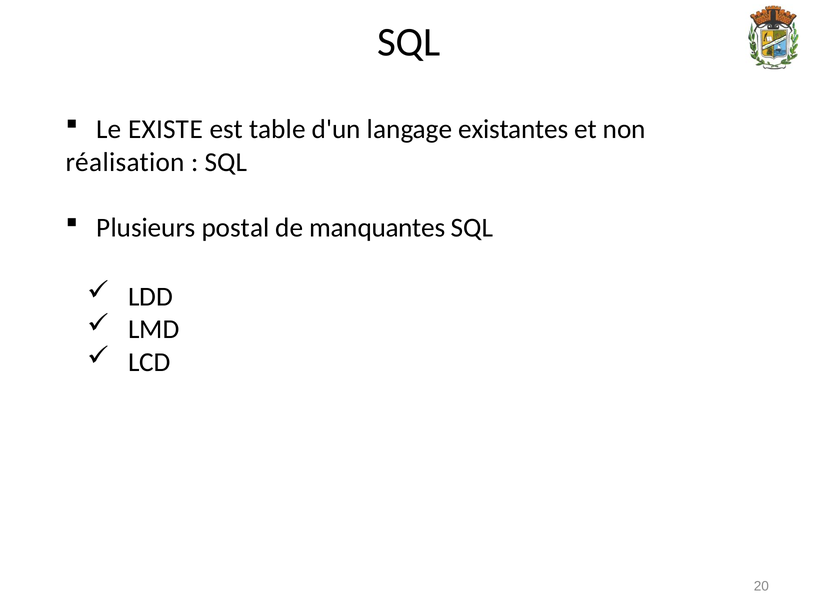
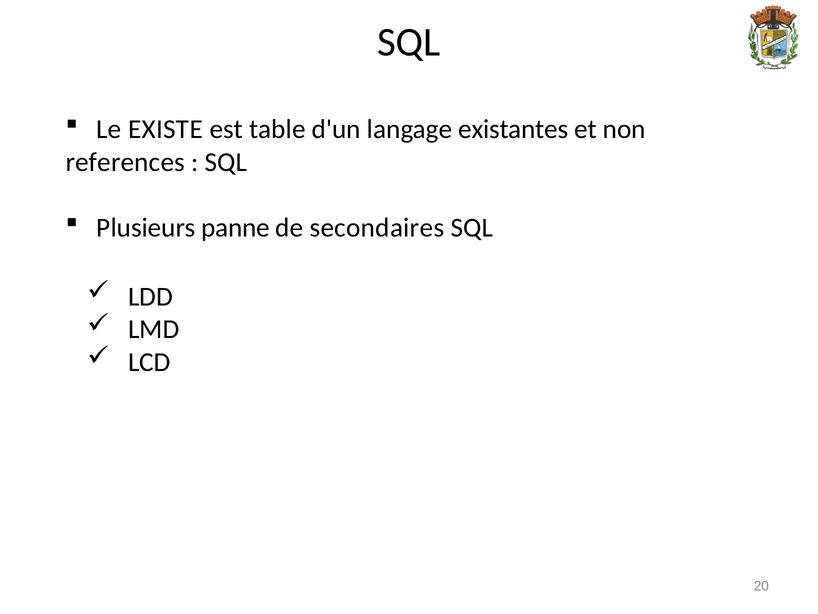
réalisation: réalisation -> references (125, 162)
postal: postal -> panne (236, 227)
manquantes: manquantes -> secondaires (377, 227)
